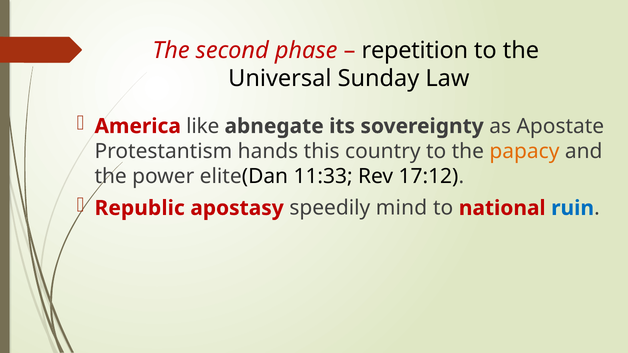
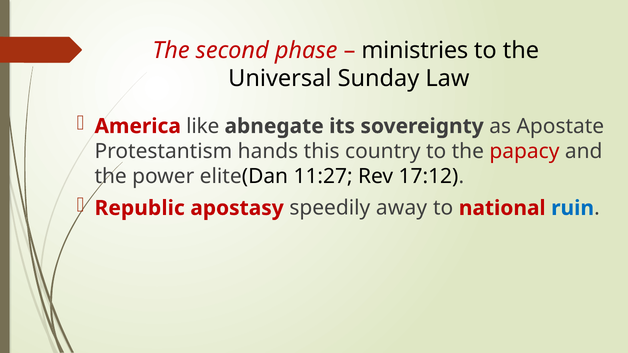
repetition: repetition -> ministries (415, 50)
papacy colour: orange -> red (524, 151)
11:33: 11:33 -> 11:27 (323, 177)
mind: mind -> away (402, 208)
